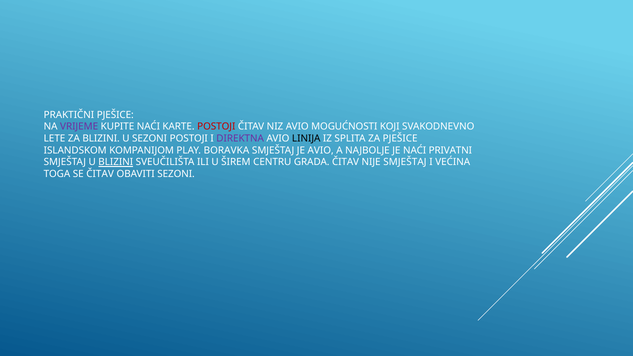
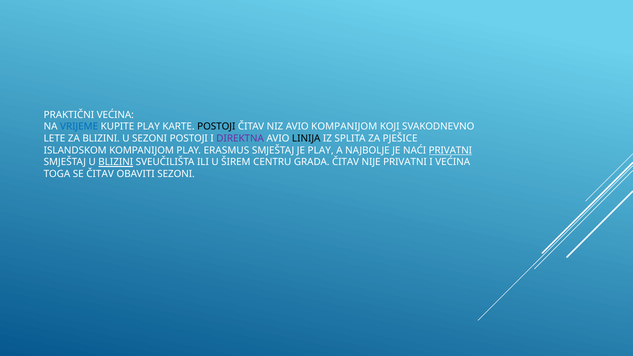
PRAKTIČNI PJEŠICE: PJEŠICE -> VEĆINA (115, 115)
VRIJEME colour: purple -> blue (79, 127)
KUPITE NAĆI: NAĆI -> PLAY (148, 127)
POSTOJI colour: red -> black (216, 127)
AVIO MOGUĆNOSTI: MOGUĆNOSTI -> KOMPANIJOM (344, 127)
BORAVKA: BORAVKA -> ERASMUS (226, 150)
JE AVIO: AVIO -> PLAY (321, 150)
PRIVATNI underline: none -> present (450, 150)
NIJE SMJEŠTAJ: SMJEŠTAJ -> PRIVATNI (405, 162)
